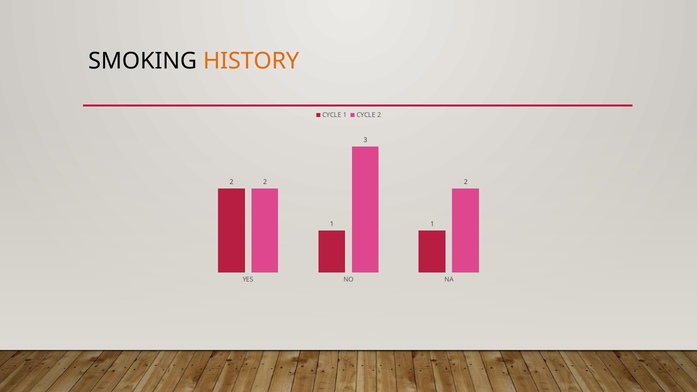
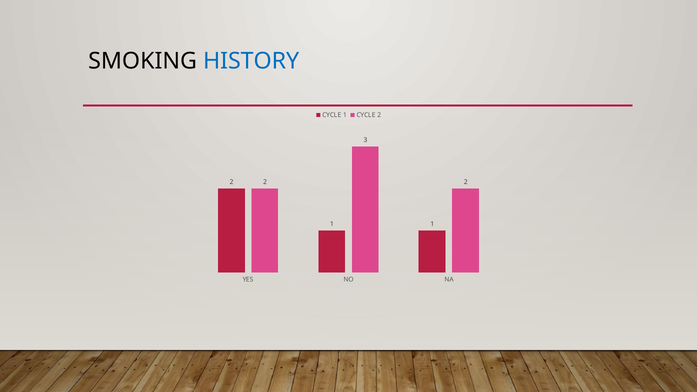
HISTORY colour: orange -> blue (251, 61)
